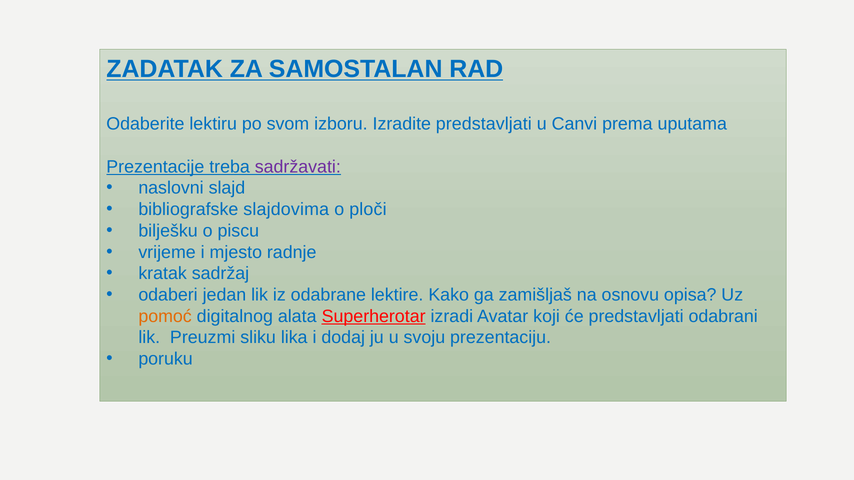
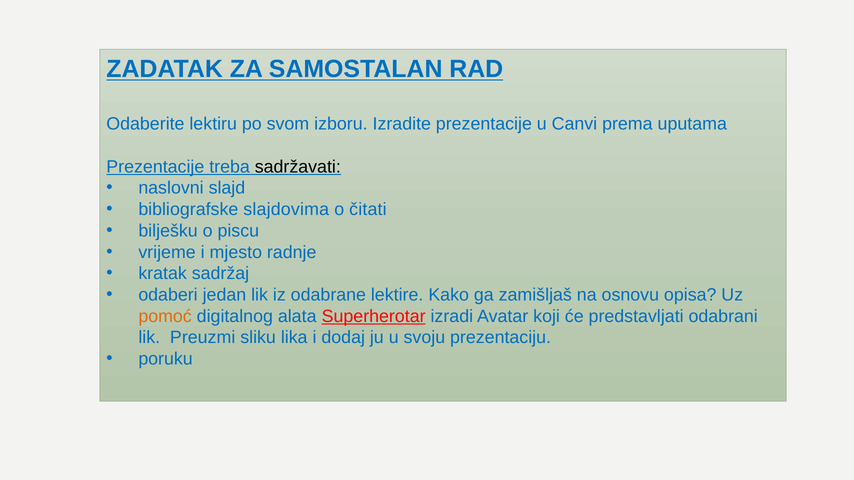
Izradite predstavljati: predstavljati -> prezentacije (484, 124)
sadržavati colour: purple -> black (298, 167)
ploči: ploči -> čitati (368, 210)
